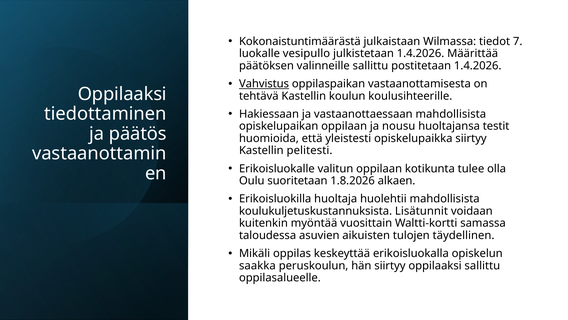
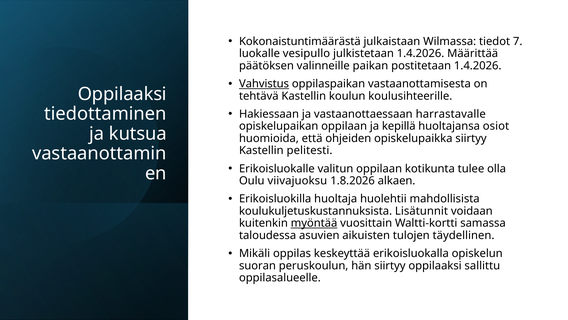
valinneille sallittu: sallittu -> paikan (370, 66)
vastaanottaessaan mahdollisista: mahdollisista -> harrastavalle (451, 114)
nousu: nousu -> kepillä (399, 126)
testit: testit -> osiot (496, 126)
päätös: päätös -> kutsua (138, 133)
yleistesti: yleistesti -> ohjeiden (348, 138)
suoritetaan: suoritetaan -> viivajuoksu (297, 181)
myöntää underline: none -> present (314, 223)
saakka: saakka -> suoran (257, 265)
